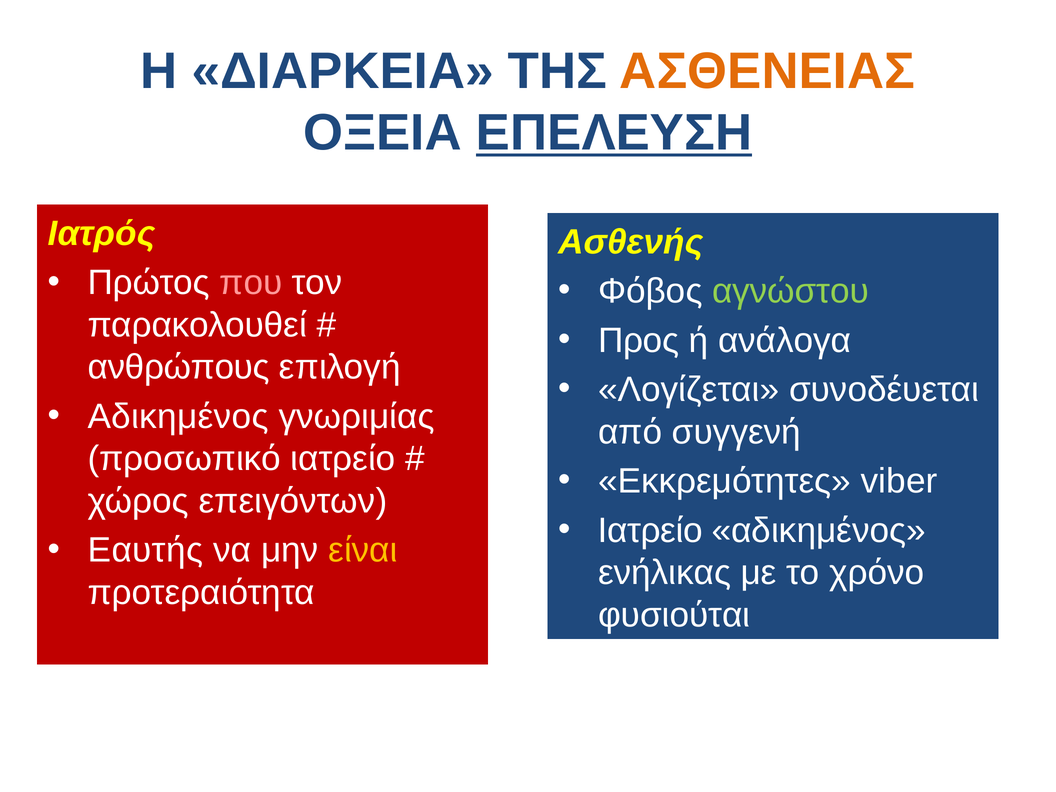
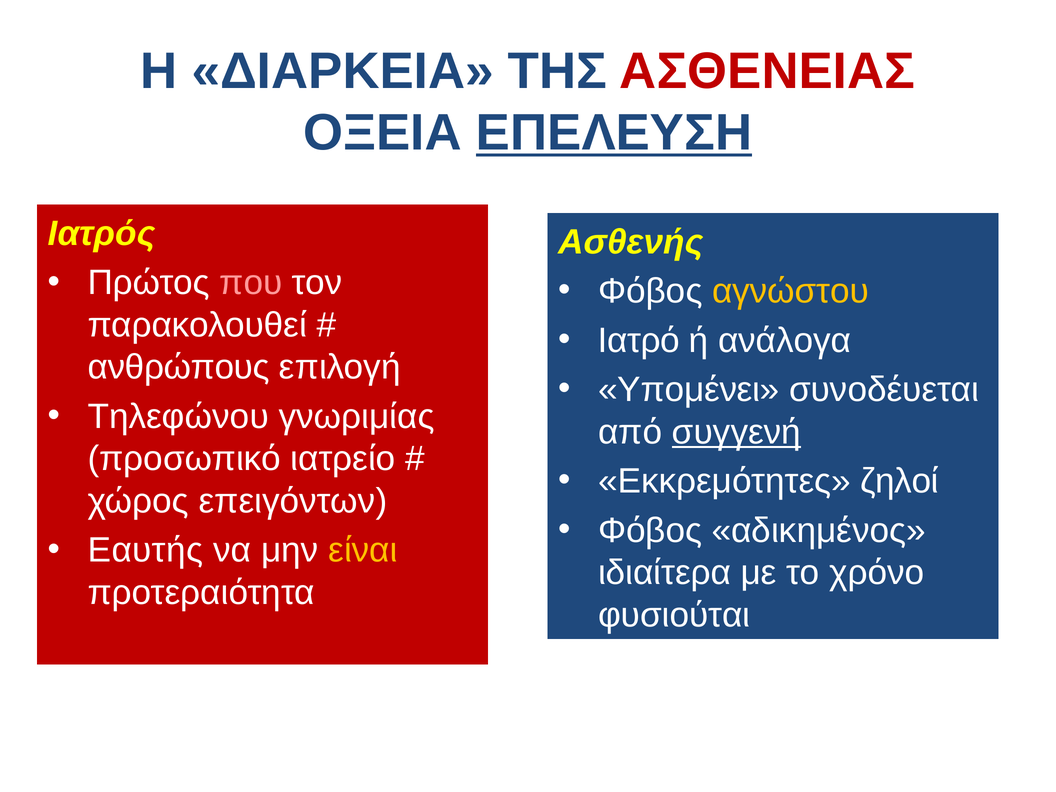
ΑΣΘΕΝΕΙΑΣ colour: orange -> red (767, 71)
αγνώστου colour: light green -> yellow (791, 291)
Προς: Προς -> Ιατρό (639, 340)
Λογίζεται: Λογίζεται -> Υπομένει (689, 390)
Αδικημένος: Αδικημένος -> Τηλεφώνου (178, 417)
συγγενή underline: none -> present (736, 432)
viber: viber -> ζηλοί (899, 481)
Ιατρείο: Ιατρείο -> Φόβος (650, 531)
ενήλικας: ενήλικας -> ιδιαίτερα (665, 573)
